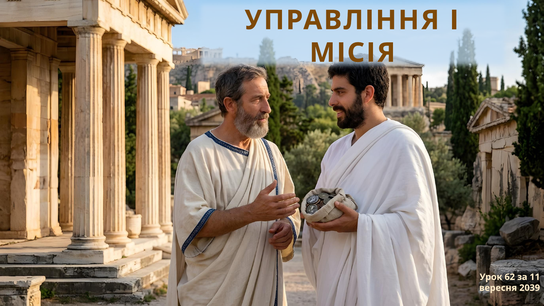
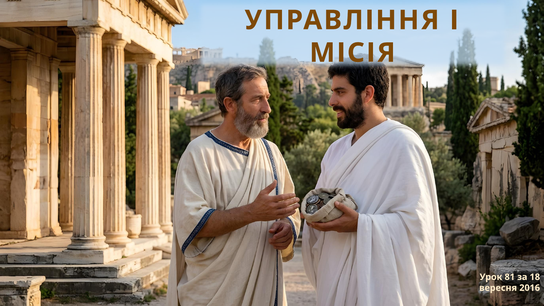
62: 62 -> 81 (510, 277)
11: 11 -> 18 (535, 277)
2039: 2039 -> 2016 (530, 288)
